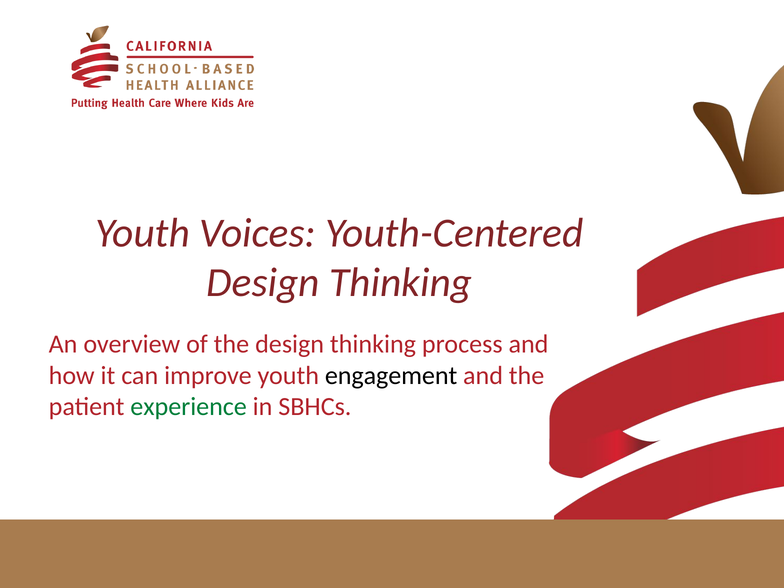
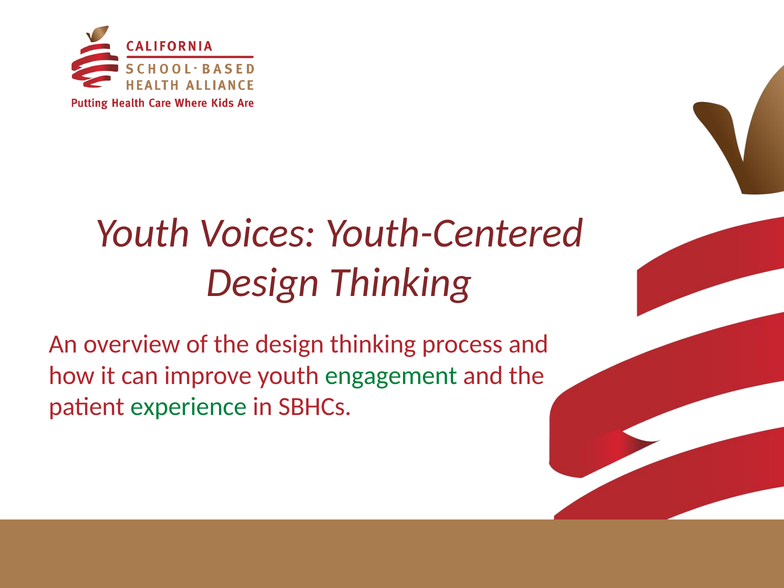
engagement colour: black -> green (391, 376)
